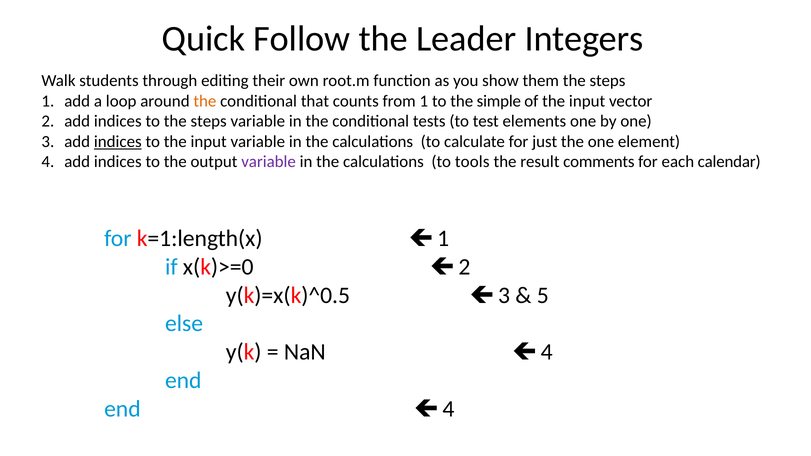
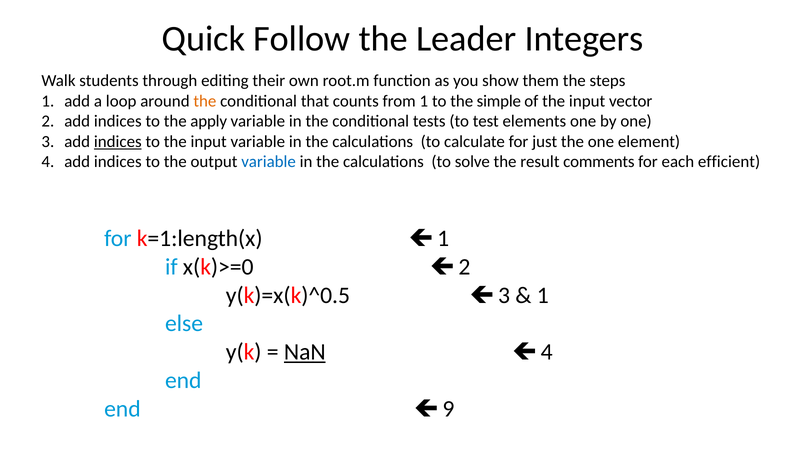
to the steps: steps -> apply (209, 121)
variable colour: purple -> blue (269, 162)
tools: tools -> solve (472, 162)
calendar: calendar -> efficient (729, 162)
5: 5 -> 1 (543, 295)
NaN underline: none -> present (305, 352)
4: 4 -> 9 (448, 409)
